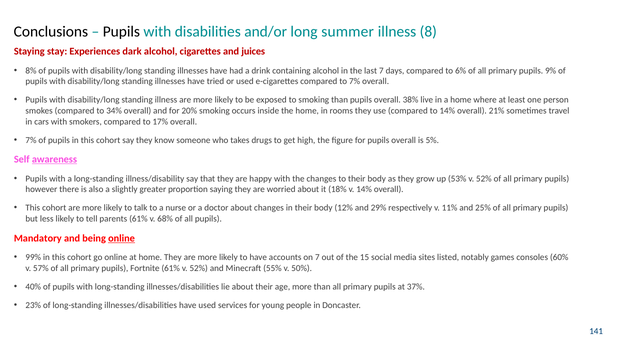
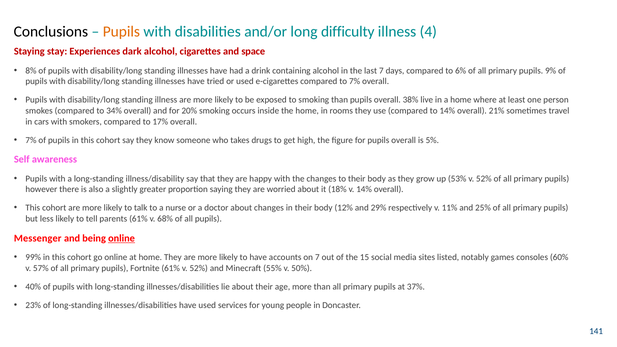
Pupils colour: black -> orange (121, 32)
summer: summer -> difficulty (348, 32)
8: 8 -> 4 (428, 32)
juices: juices -> space (253, 51)
awareness underline: present -> none (54, 159)
Mandatory: Mandatory -> Messenger (38, 238)
